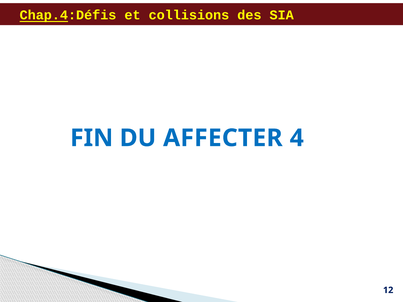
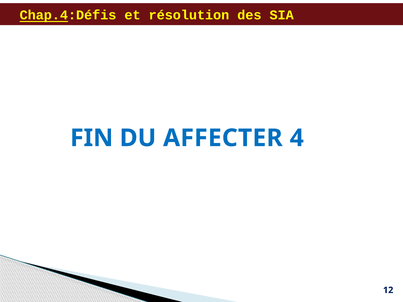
collisions: collisions -> résolution (189, 15)
